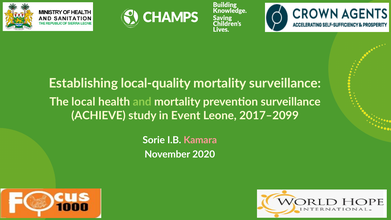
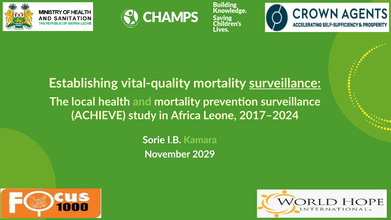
local-quality: local-quality -> vital-quality (156, 83)
surveillance underline: none -> present (285, 83)
Event: Event -> Africa (186, 116)
2017–2099: 2017–2099 -> 2017–2024 (269, 116)
Kamara colour: pink -> light green (200, 140)
2020: 2020 -> 2029 (204, 154)
